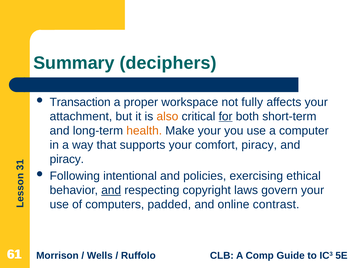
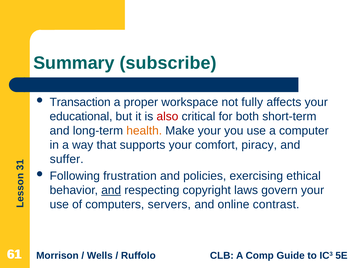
deciphers: deciphers -> subscribe (168, 63)
attachment: attachment -> educational (81, 116)
also colour: orange -> red (167, 116)
for underline: present -> none (226, 116)
piracy: piracy -> suffer (67, 159)
intentional: intentional -> frustration (130, 176)
padded: padded -> servers (169, 204)
